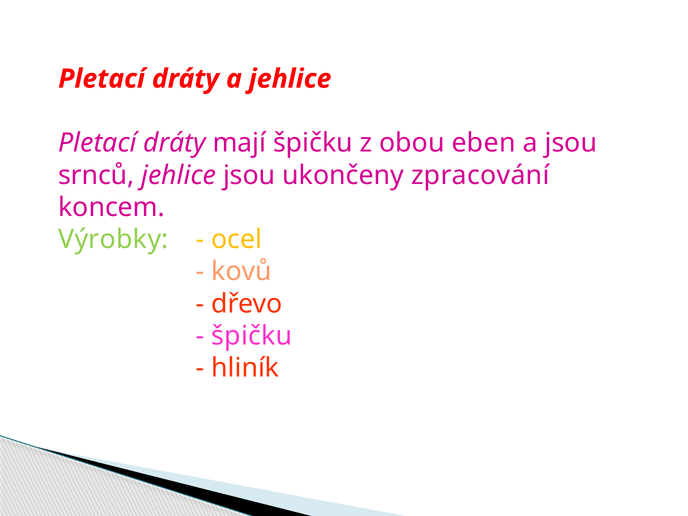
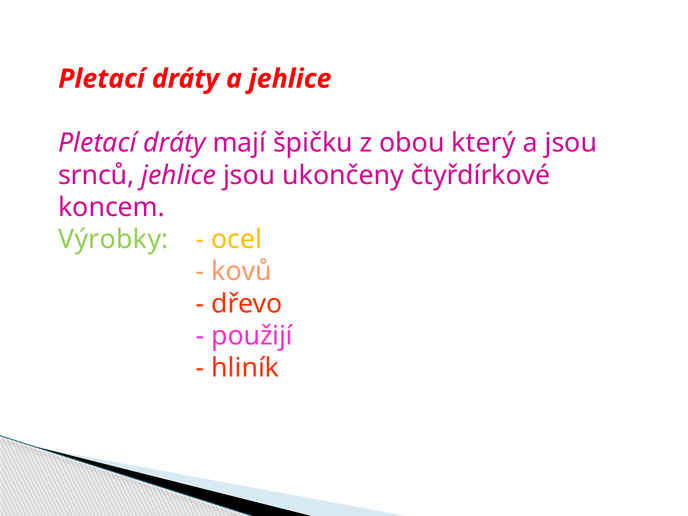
eben: eben -> který (484, 143)
zpracování: zpracování -> čtyřdírkové (481, 175)
špičku: špičku -> použijí (252, 336)
